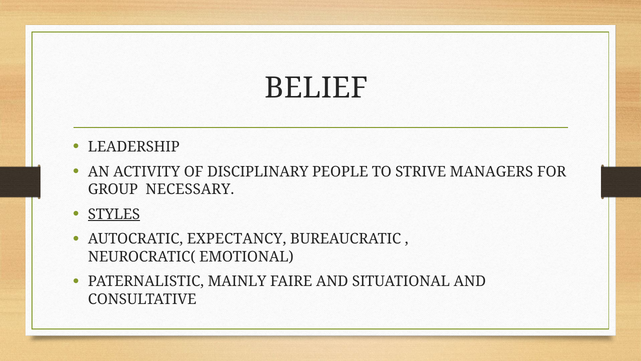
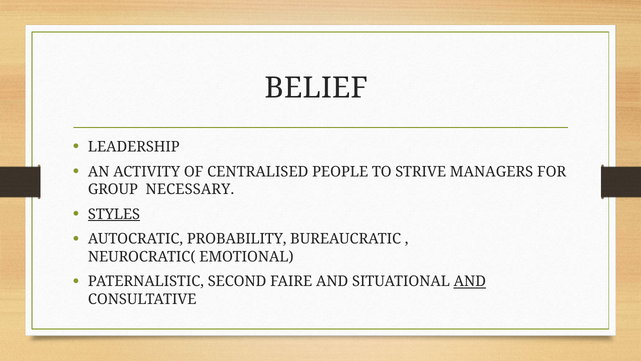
DISCIPLINARY: DISCIPLINARY -> CENTRALISED (258, 172)
EXPECTANCY: EXPECTANCY -> PROBABILITY (237, 239)
MAINLY: MAINLY -> SECOND (237, 281)
AND underline: none -> present (470, 281)
